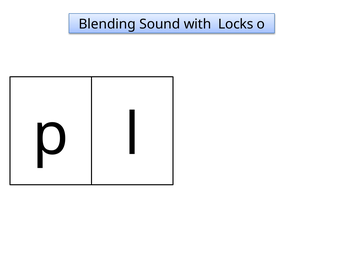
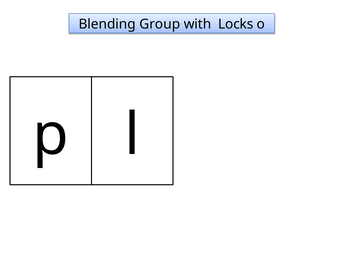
Sound: Sound -> Group (160, 24)
